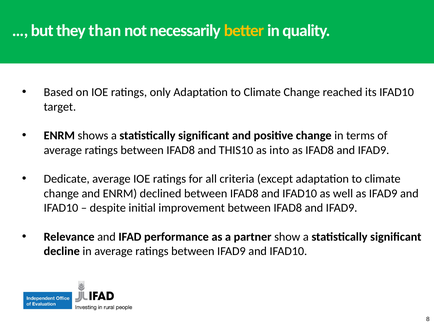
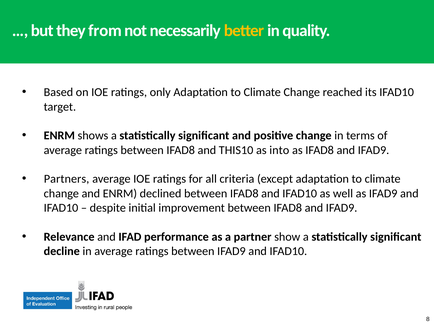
than: than -> from (105, 31)
Dedicate: Dedicate -> Partners (67, 179)
